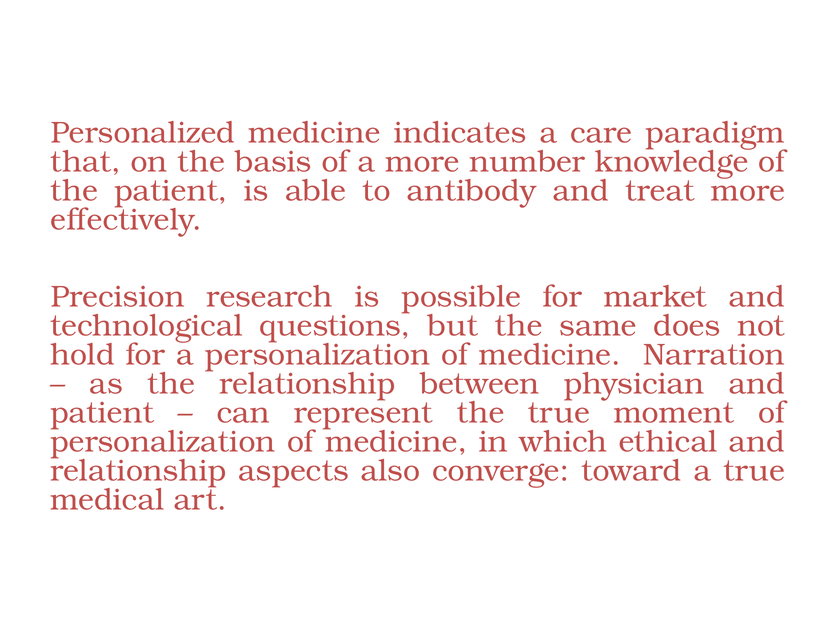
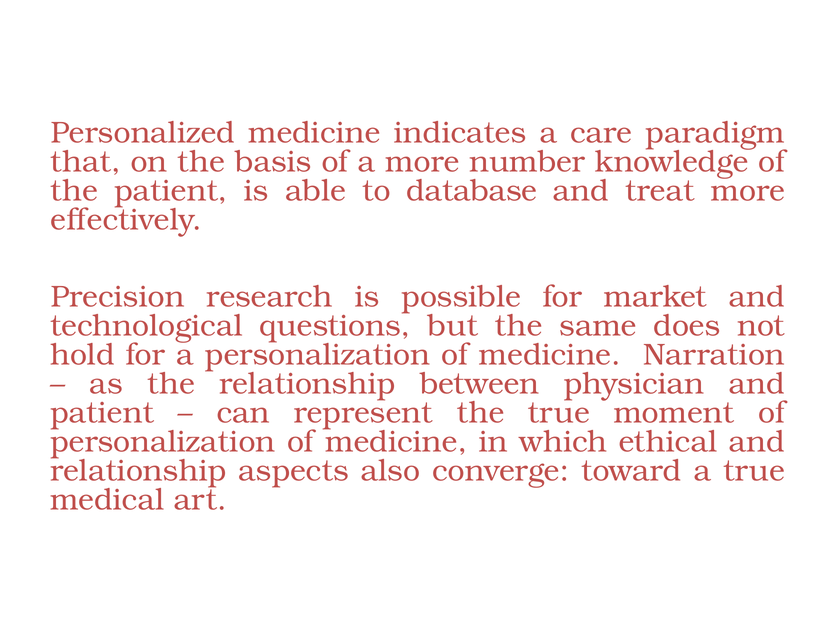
antibody: antibody -> database (472, 191)
